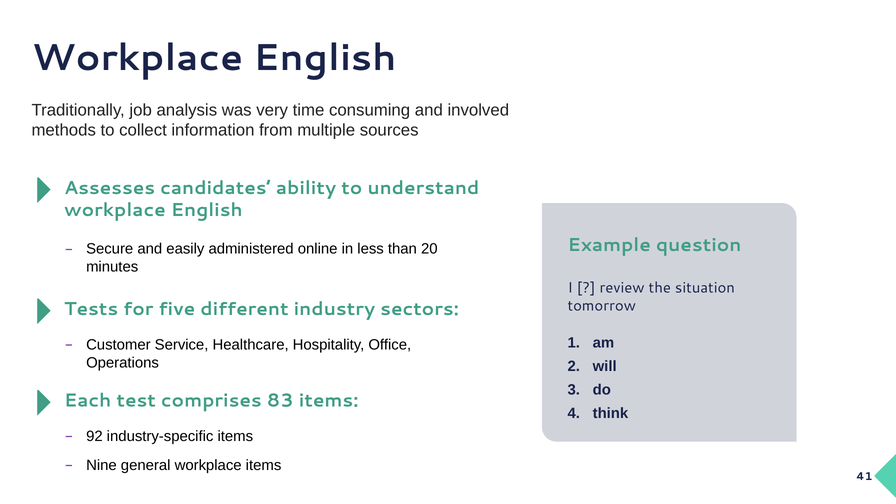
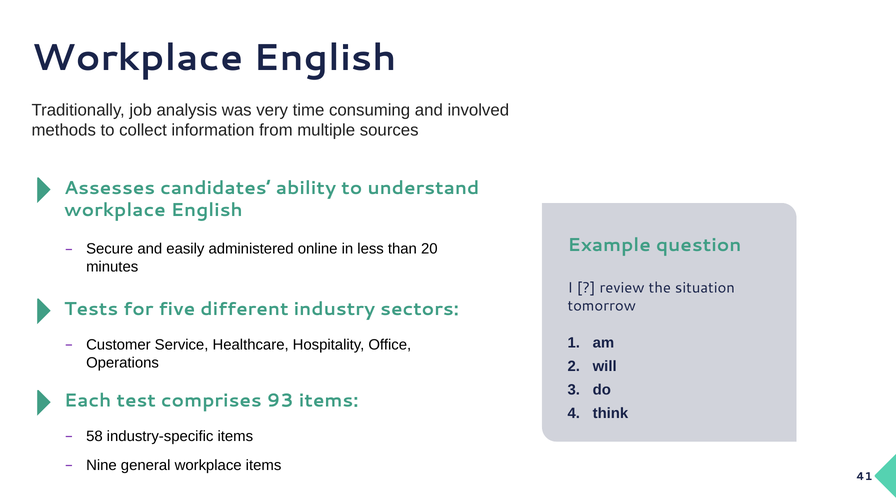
83: 83 -> 93 (280, 401)
92: 92 -> 58 (94, 436)
